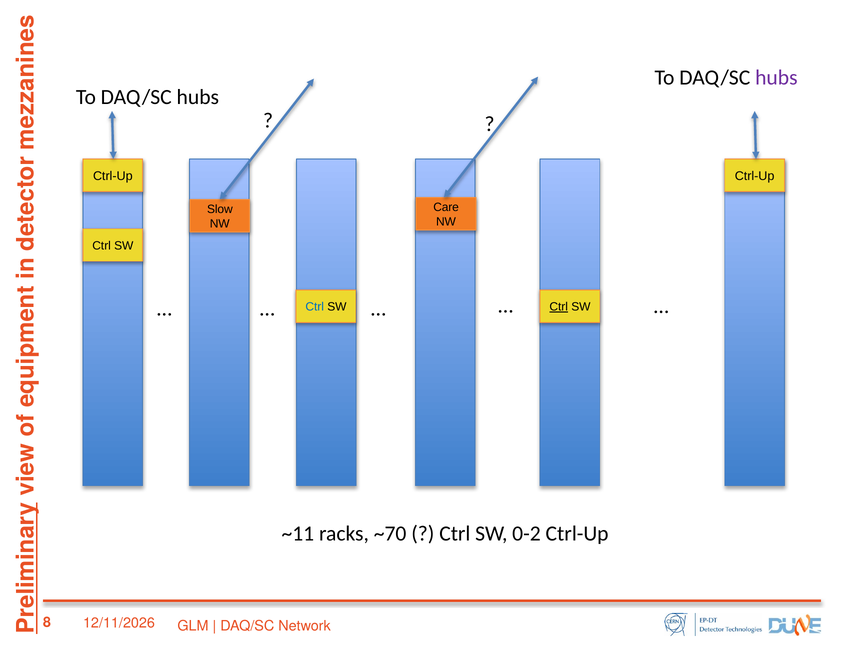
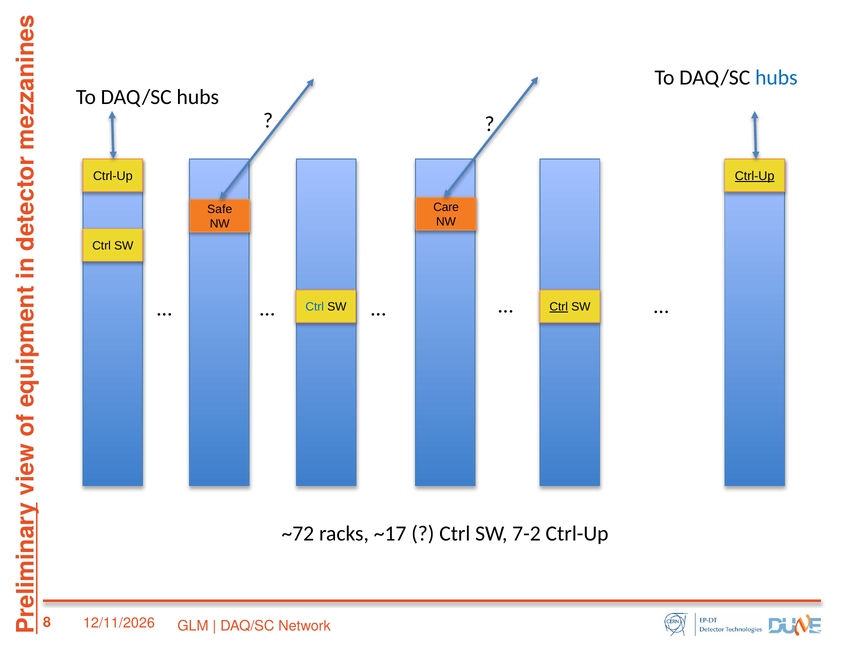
hubs colour: purple -> blue (776, 77)
Ctrl-Up underline: none -> present (755, 176)
Slow: Slow -> Safe (220, 209)
~11: ~11 -> ~72 (298, 534)
~70: ~70 -> ~17 (390, 534)
0-2: 0-2 -> 7-2 (526, 534)
